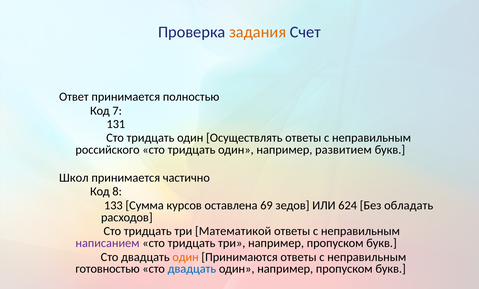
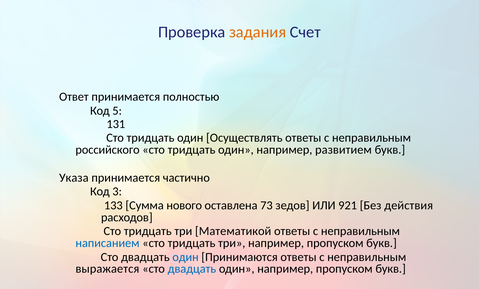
7: 7 -> 5 (117, 111)
Школ: Школ -> Указа (74, 178)
8: 8 -> 3 (117, 191)
курсов: курсов -> нового (184, 205)
69: 69 -> 73 (266, 205)
624: 624 -> 921 (348, 205)
обладать: обладать -> действия (409, 205)
написанием colour: purple -> blue (108, 243)
один colour: orange -> blue (186, 257)
готовностью: готовностью -> выражается (107, 269)
